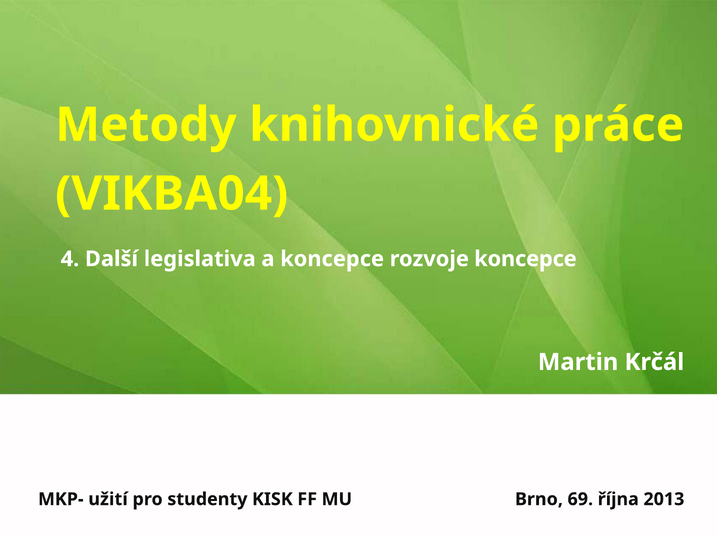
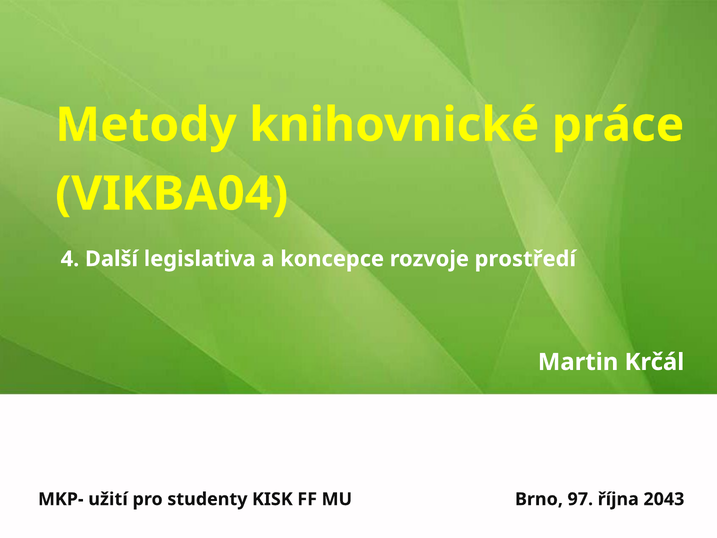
rozvoje koncepce: koncepce -> prostředí (525, 259)
69: 69 -> 97 (580, 499)
2013: 2013 -> 2043 (664, 499)
